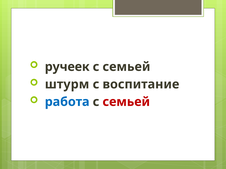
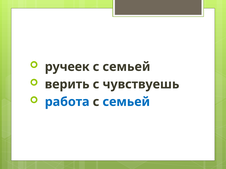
штурм: штурм -> верить (67, 85)
воспитание: воспитание -> чувствуешь (141, 85)
семьей colour: red -> blue (126, 102)
